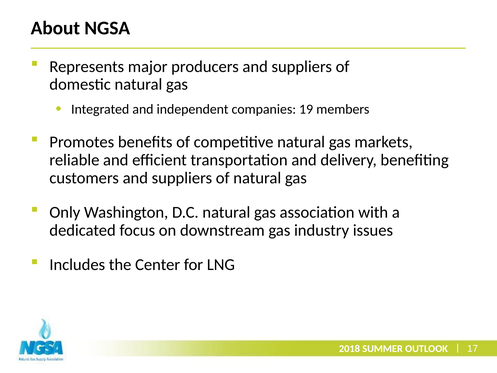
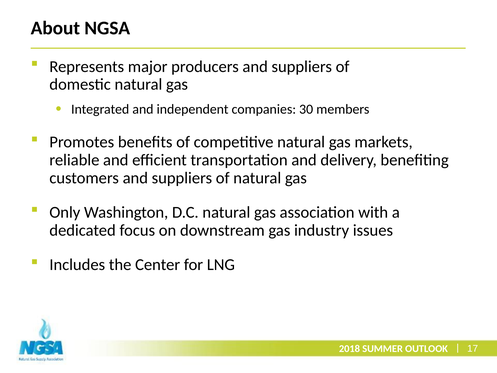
19: 19 -> 30 (306, 109)
